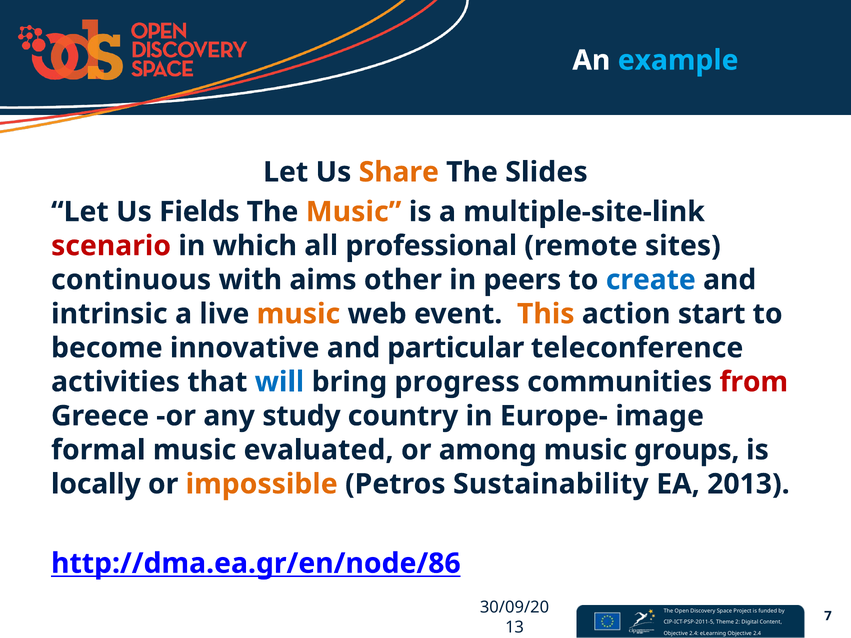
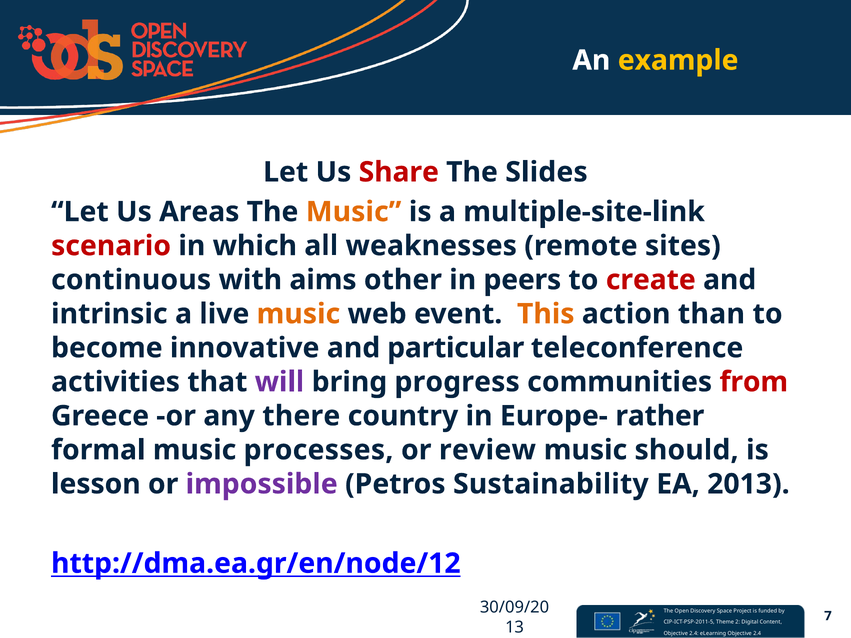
example colour: light blue -> yellow (678, 60)
Share colour: orange -> red (399, 172)
Fields: Fields -> Areas (199, 212)
professional: professional -> weaknesses (431, 246)
create colour: blue -> red (651, 280)
start: start -> than (711, 314)
will colour: blue -> purple (280, 382)
study: study -> there (301, 416)
image: image -> rather (660, 416)
evaluated: evaluated -> processes (319, 450)
among: among -> review (487, 450)
groups: groups -> should (687, 450)
locally: locally -> lesson (96, 484)
impossible colour: orange -> purple (262, 484)
http://dma.ea.gr/en/node/86: http://dma.ea.gr/en/node/86 -> http://dma.ea.gr/en/node/12 (256, 564)
